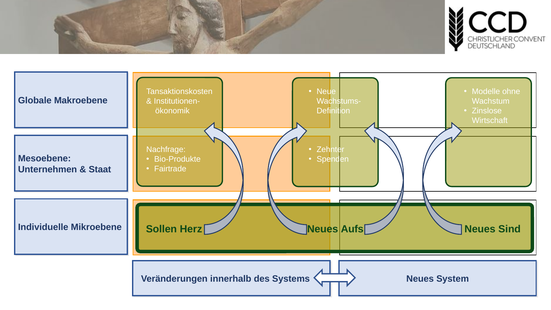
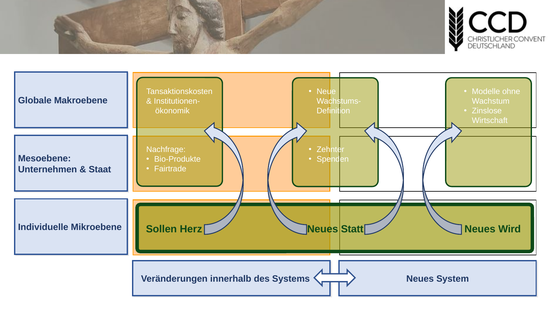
Aufs: Aufs -> Statt (352, 229)
Sind: Sind -> Wird (510, 229)
